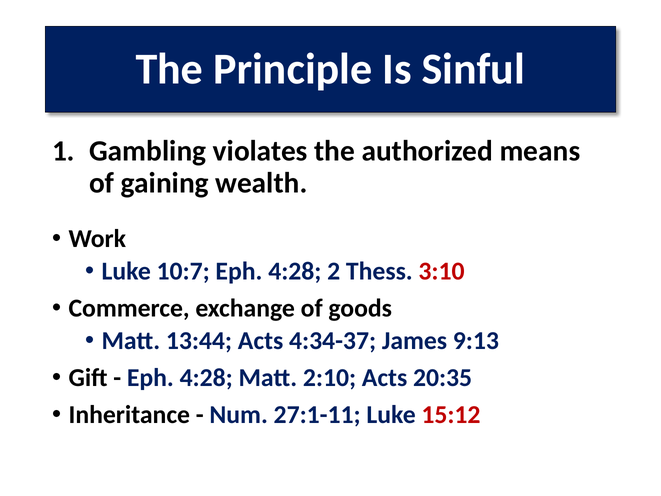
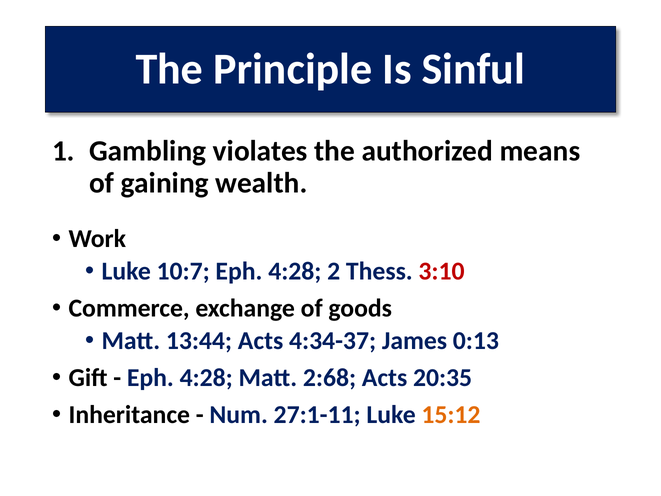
9:13: 9:13 -> 0:13 (476, 340)
2:10: 2:10 -> 2:68 (330, 377)
15:12 colour: red -> orange (451, 414)
